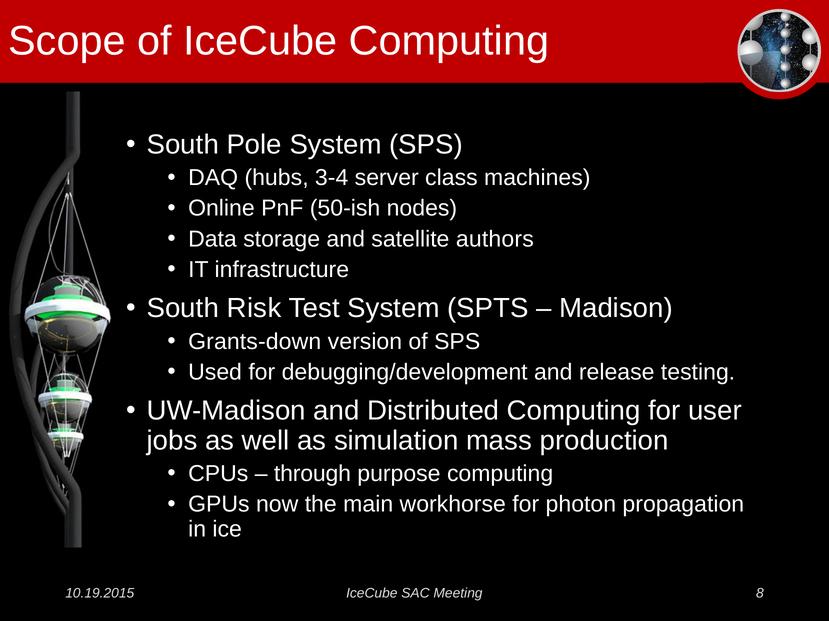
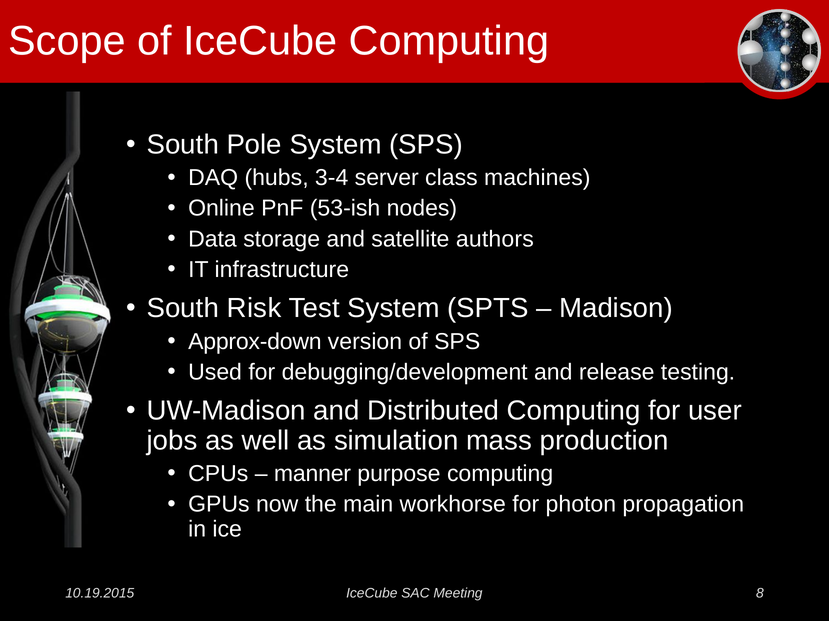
50-ish: 50-ish -> 53-ish (345, 209)
Grants-down: Grants-down -> Approx-down (255, 342)
through: through -> manner (313, 474)
